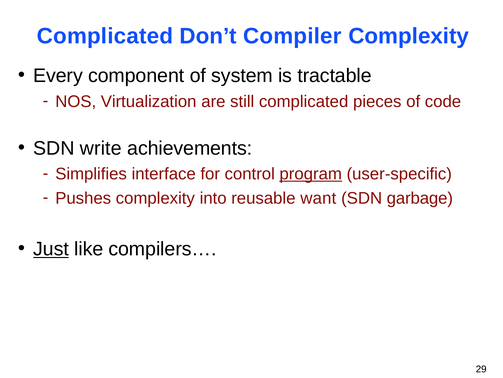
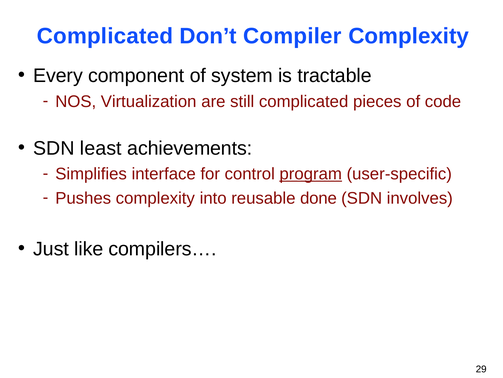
write: write -> least (101, 148)
want: want -> done (318, 198)
garbage: garbage -> involves (420, 198)
Just underline: present -> none (51, 249)
